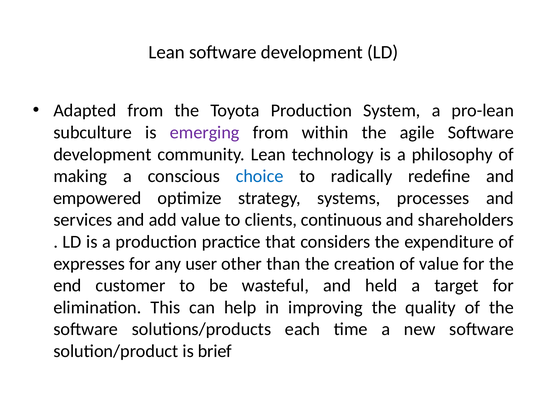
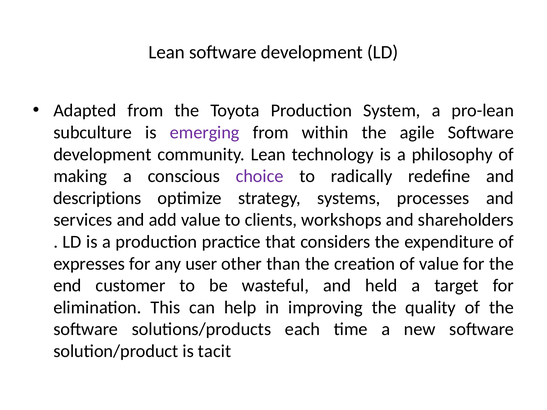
choice colour: blue -> purple (260, 176)
empowered: empowered -> descriptions (97, 198)
continuous: continuous -> workshops (341, 220)
brief: brief -> tacit (215, 351)
